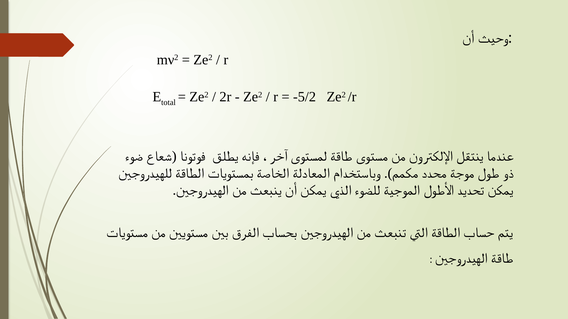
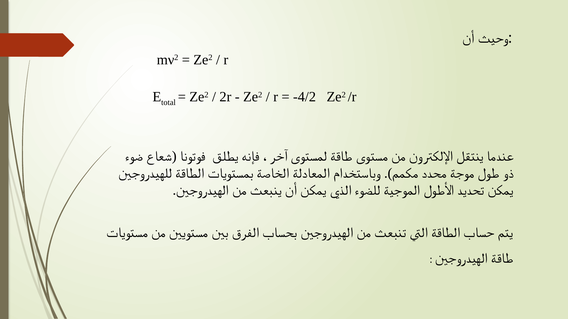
-5/2: -5/2 -> -4/2 (304, 97)
